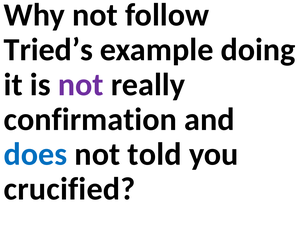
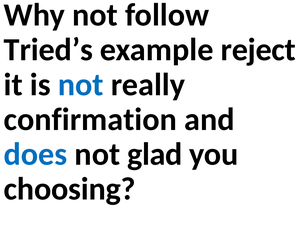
doing: doing -> reject (258, 50)
not colour: purple -> blue (81, 85)
told: told -> glad (155, 154)
crucified: crucified -> choosing (70, 189)
